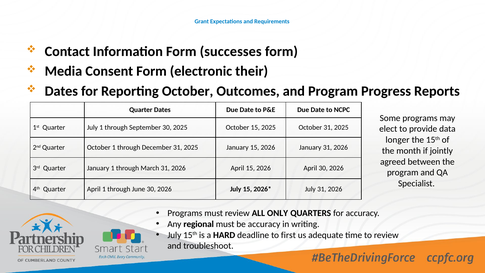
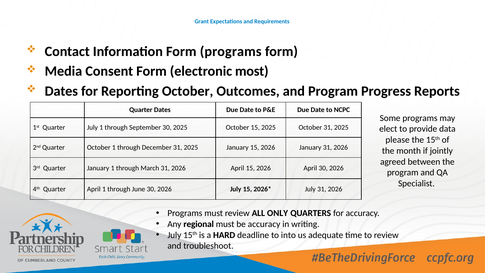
Form successes: successes -> programs (231, 51)
their: their -> most (252, 71)
longer: longer -> please (398, 140)
first: first -> into (288, 235)
